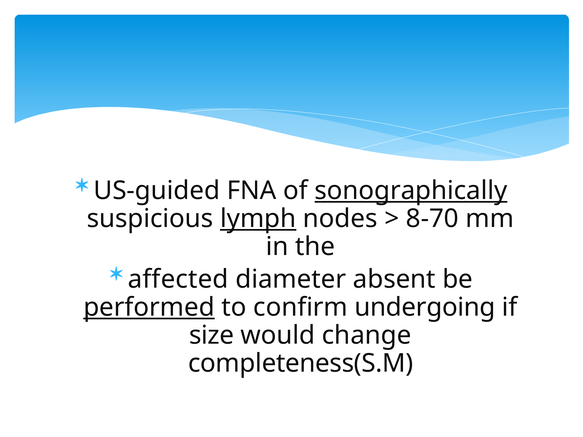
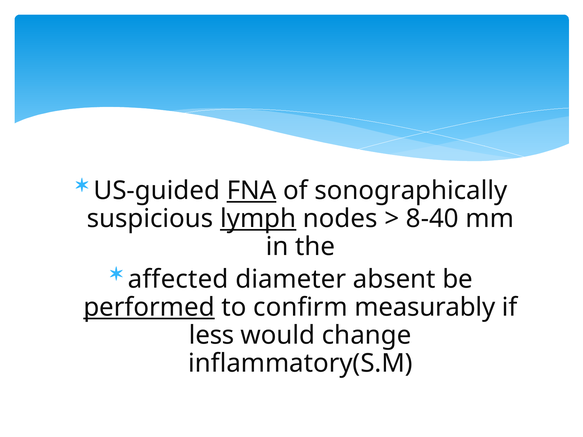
FNA underline: none -> present (252, 191)
sonographically underline: present -> none (411, 191)
8-70: 8-70 -> 8-40 (432, 219)
undergoing: undergoing -> measurably (425, 308)
size: size -> less (212, 336)
completeness(S.M: completeness(S.M -> inflammatory(S.M (300, 364)
